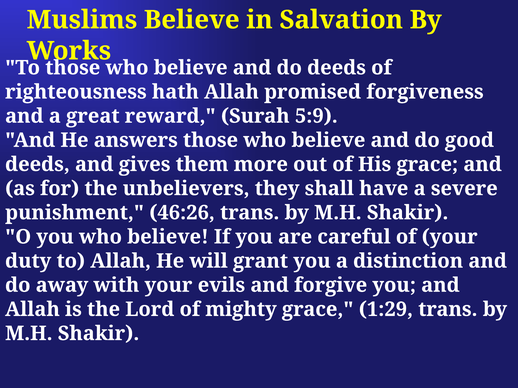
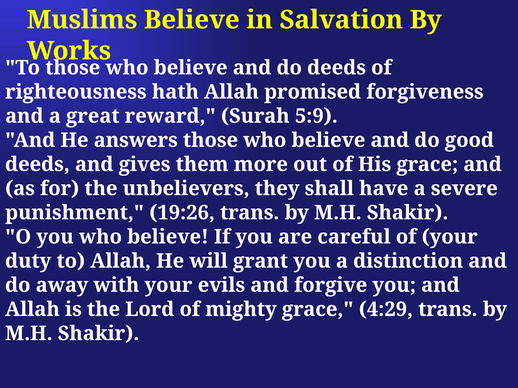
46:26: 46:26 -> 19:26 (182, 213)
1:29: 1:29 -> 4:29 (386, 310)
